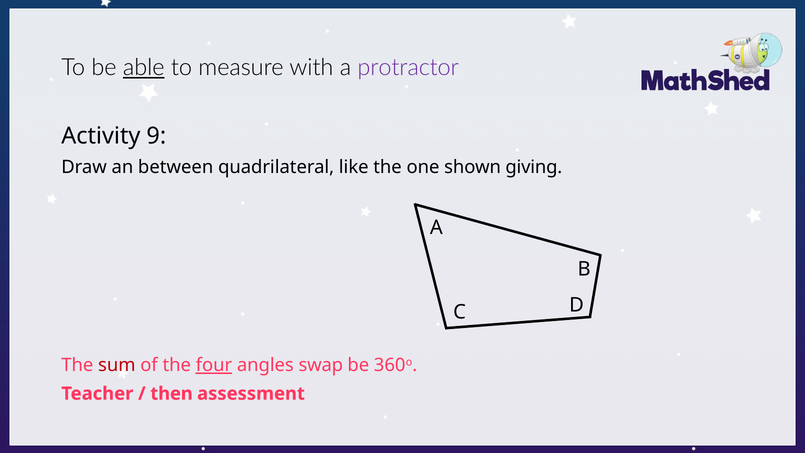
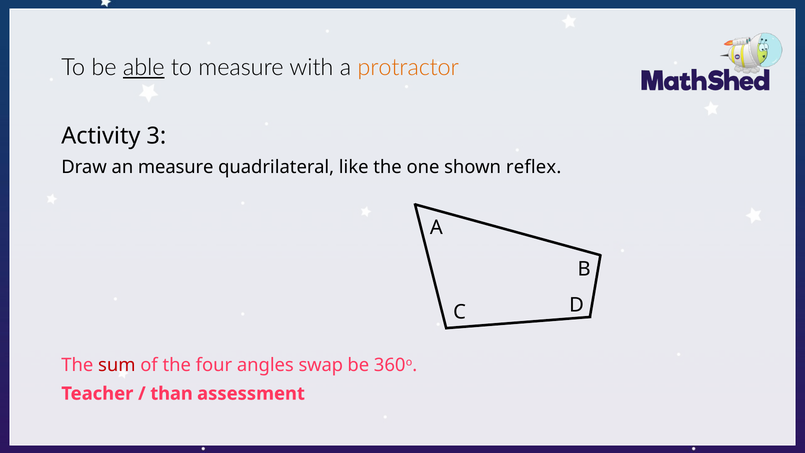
protractor colour: purple -> orange (408, 68)
9: 9 -> 3 (156, 136)
an between: between -> measure (176, 167)
giving: giving -> reflex (534, 167)
four underline: present -> none (214, 365)
then: then -> than (172, 393)
